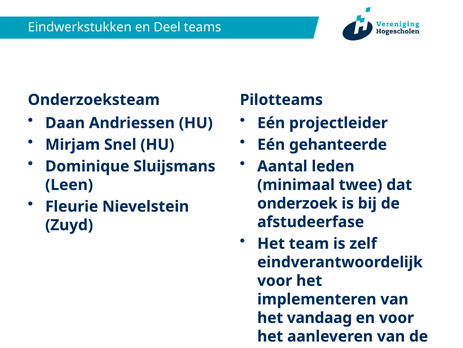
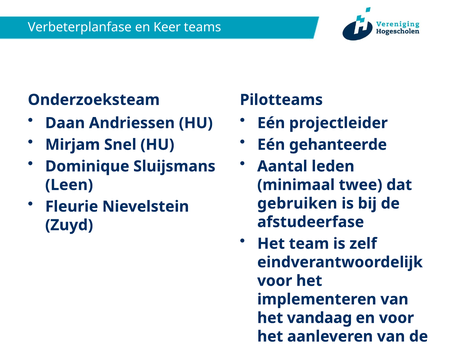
Eindwerkstukken: Eindwerkstukken -> Verbeterplanfase (80, 27)
Deel: Deel -> Keer (167, 27)
onderzoek: onderzoek -> gebruiken (297, 203)
